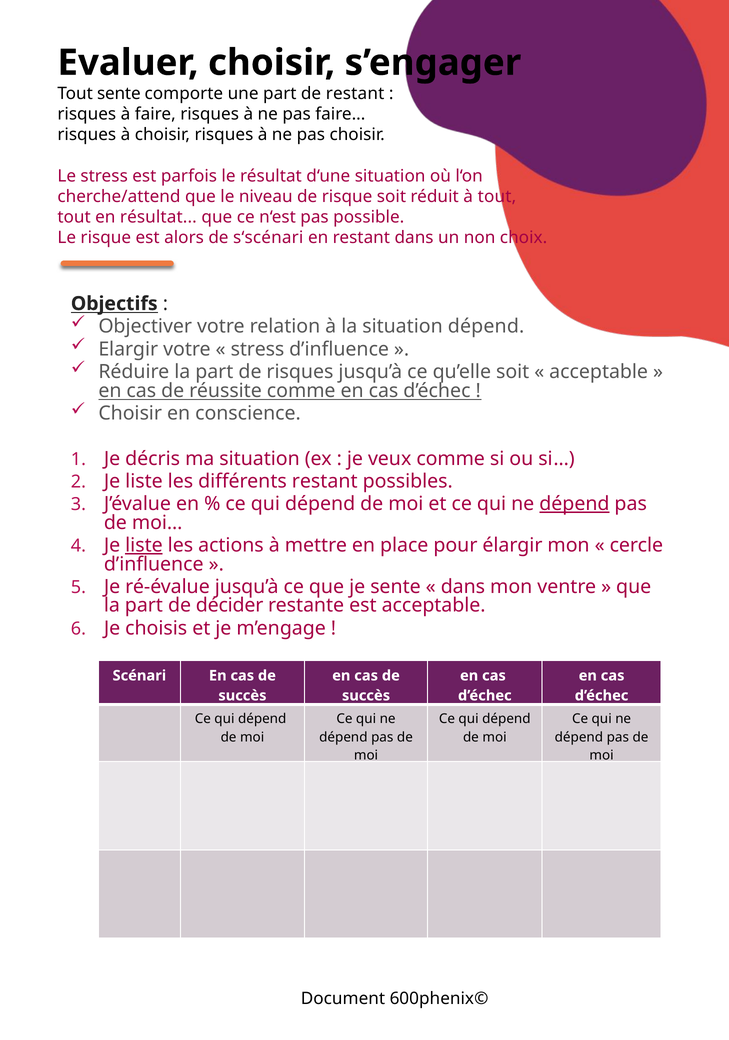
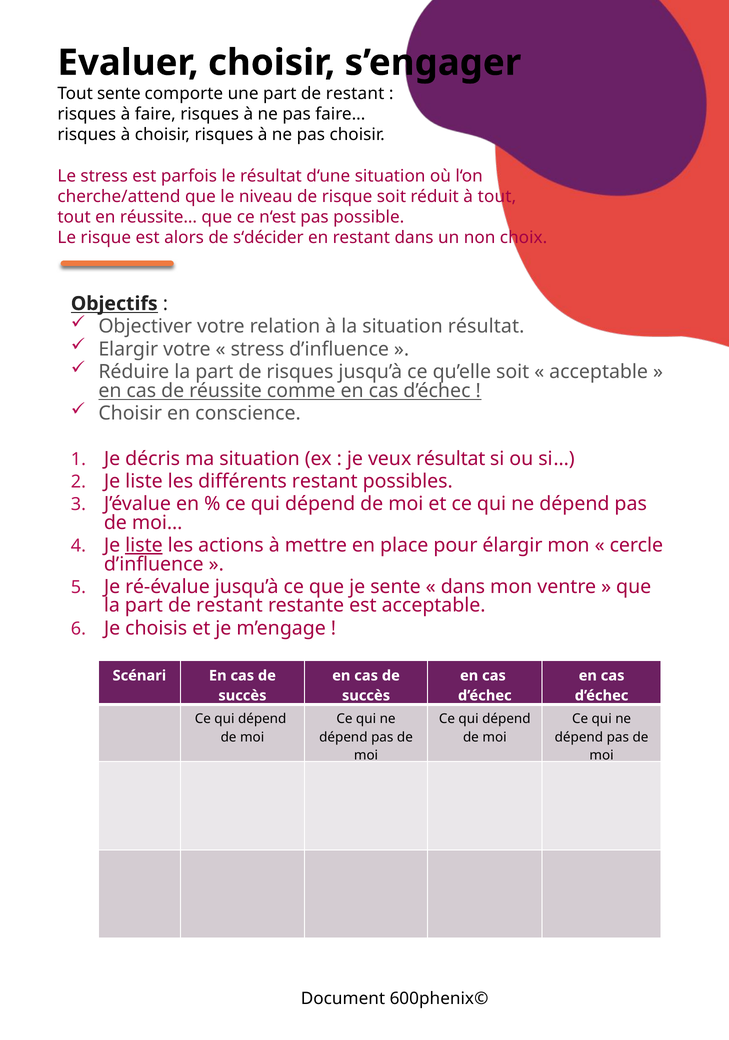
en résultat: résultat -> réussite (158, 217)
s‘scénari: s‘scénari -> s‘décider (268, 238)
situation dépend: dépend -> résultat (486, 327)
veux comme: comme -> résultat (451, 459)
dépend underline: present -> none (574, 504)
la part de décider: décider -> restant (229, 606)
